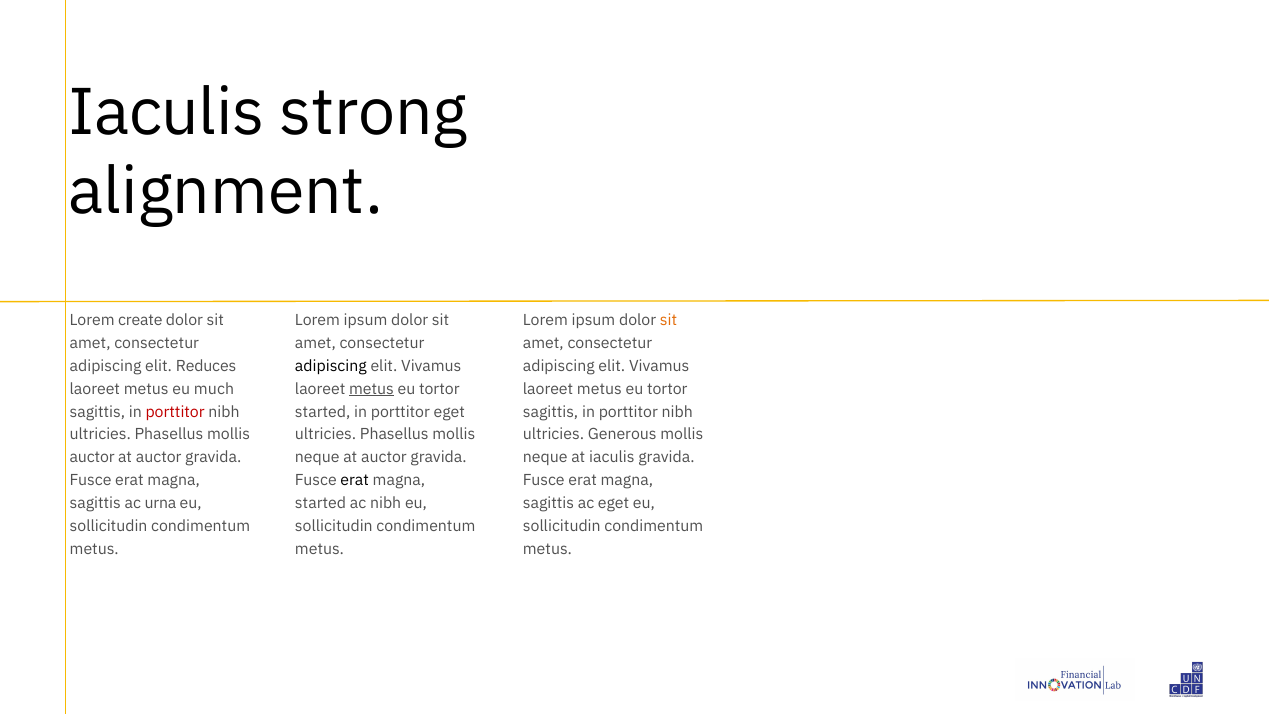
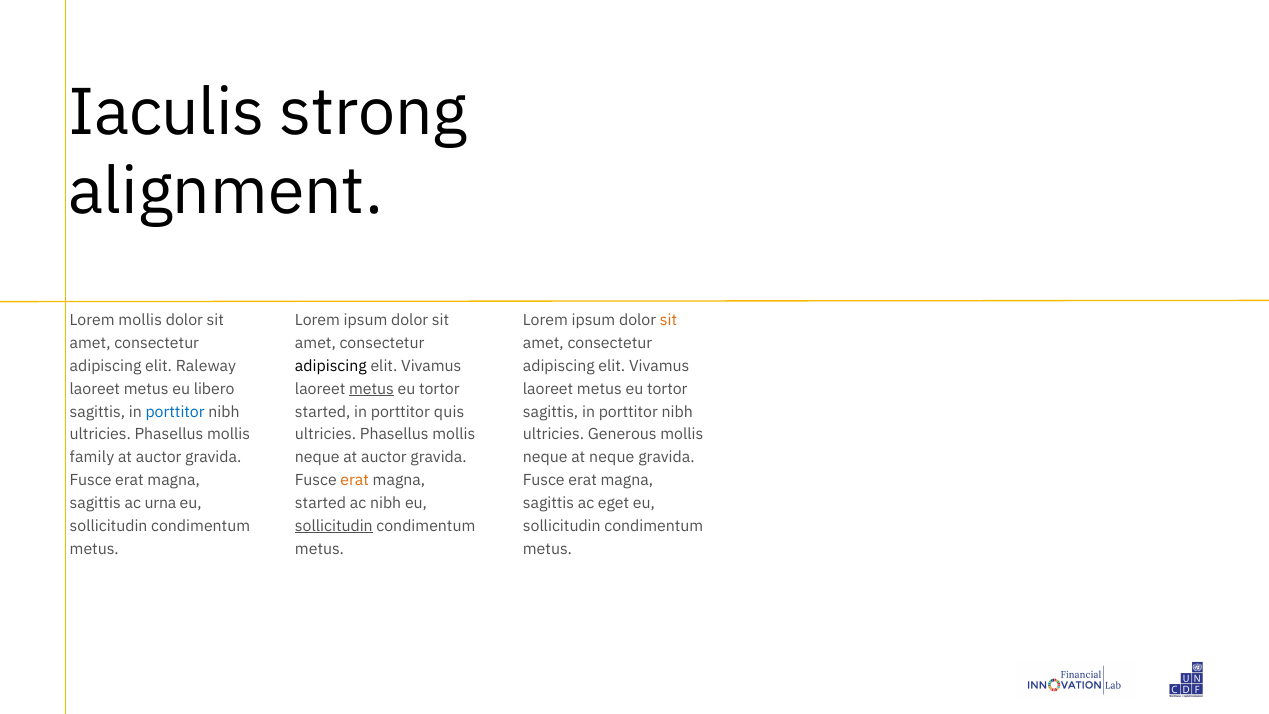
Lorem create: create -> mollis (140, 320)
Reduces: Reduces -> Raleway (206, 366)
much: much -> libero (214, 389)
porttitor colour: red -> blue (175, 412)
porttitor eget: eget -> quis (449, 412)
auctor: auctor -> family (92, 457)
at iaculis: iaculis -> neque (612, 457)
erat colour: black -> orange (355, 480)
sollicitudin underline: none -> present (334, 526)
